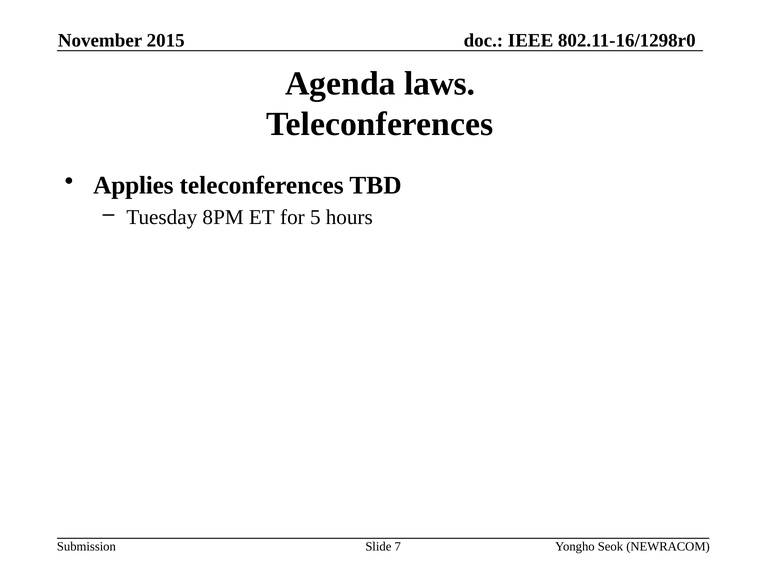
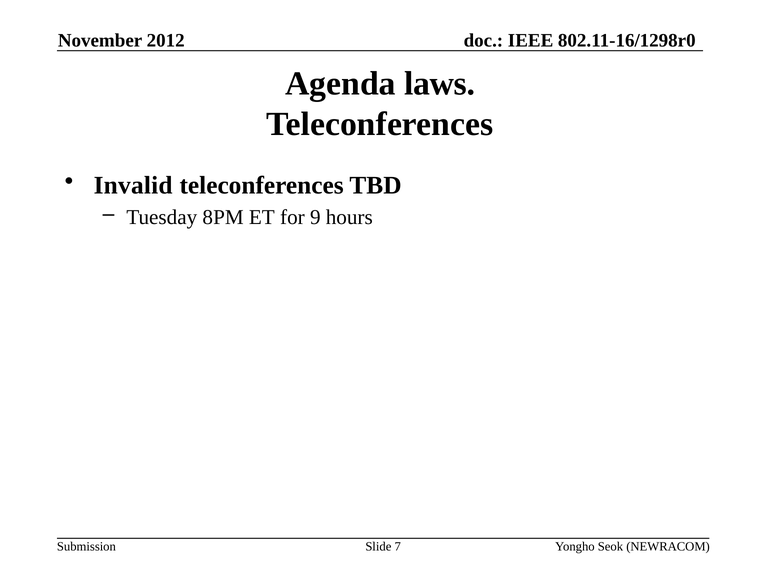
2015: 2015 -> 2012 (166, 41)
Applies: Applies -> Invalid (133, 185)
5: 5 -> 9 (315, 217)
